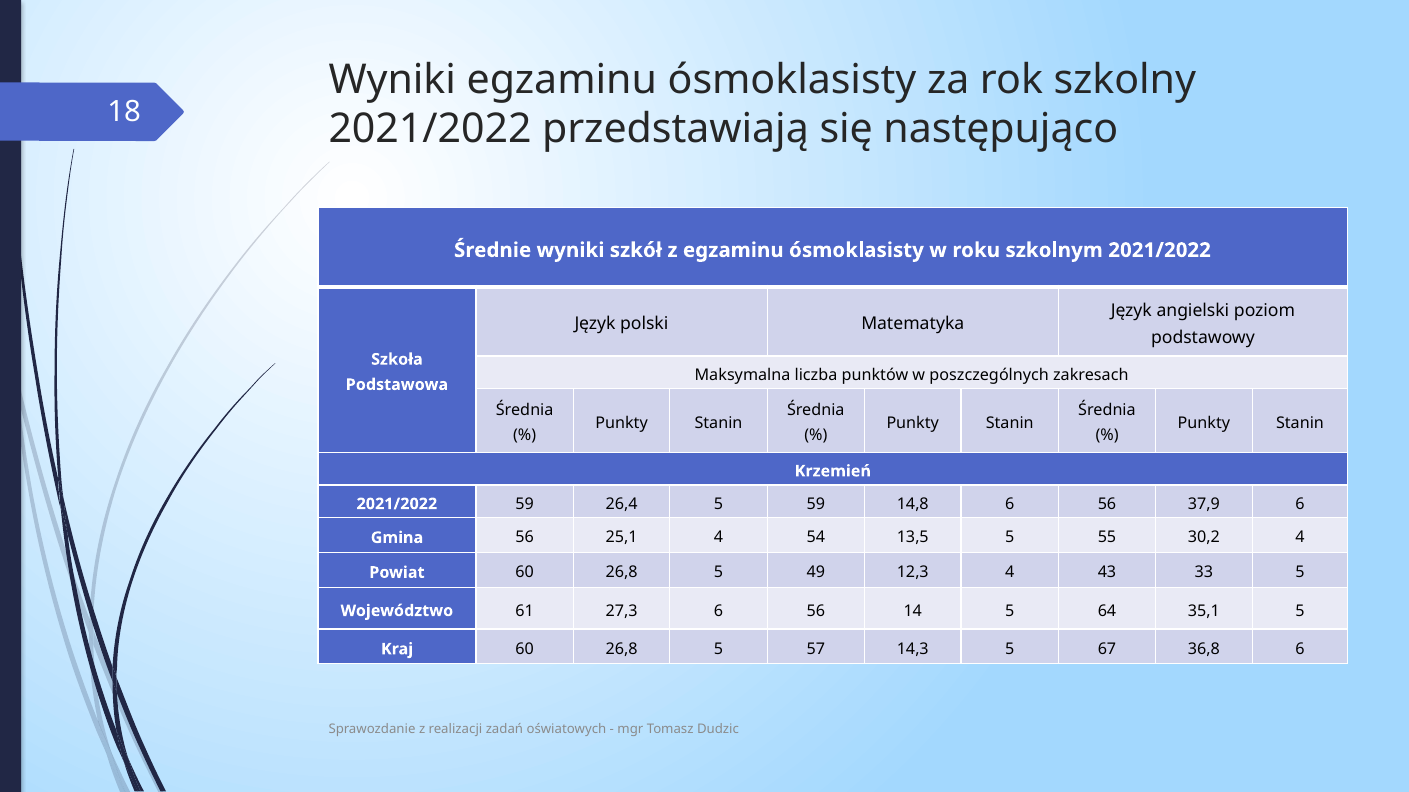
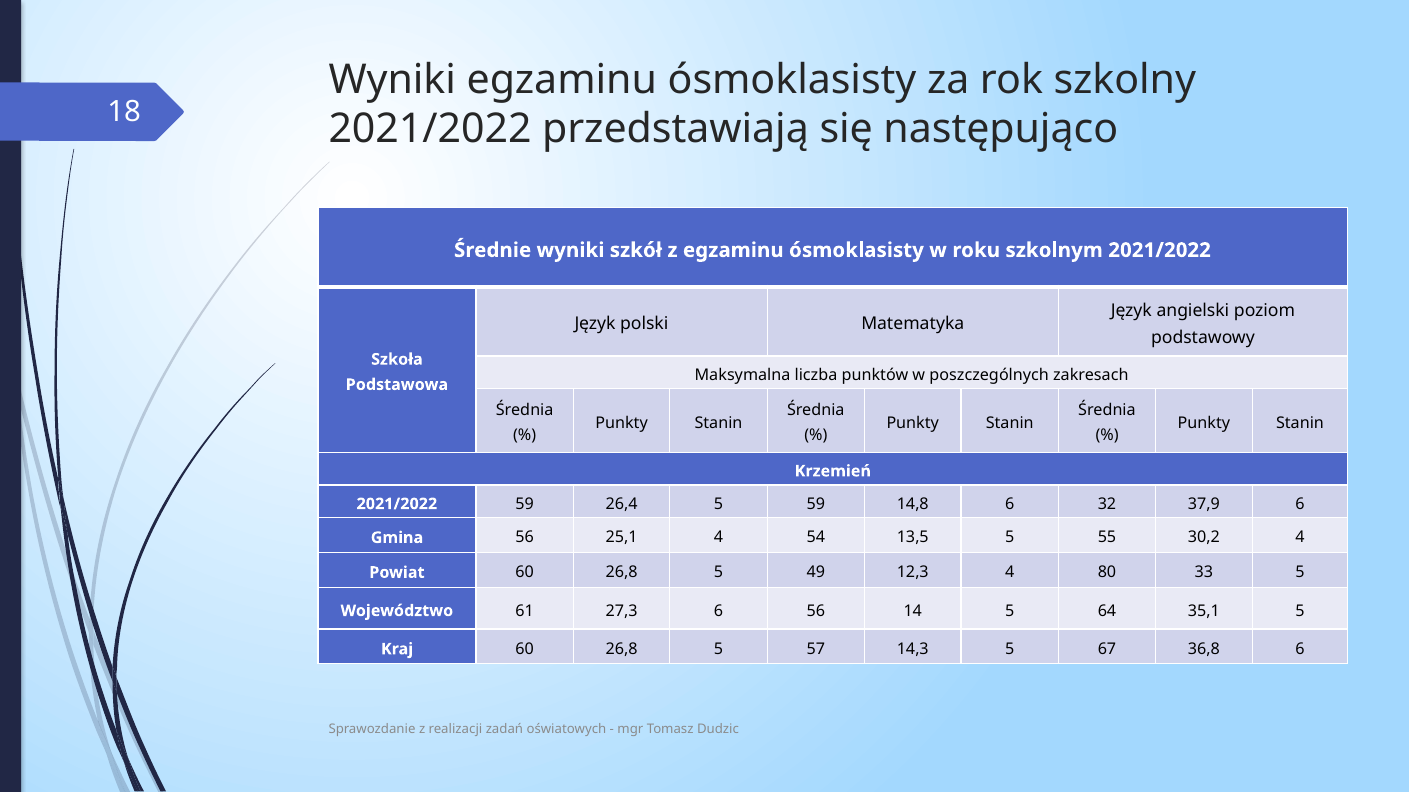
14,8 6 56: 56 -> 32 (1107, 504)
43: 43 -> 80 (1107, 573)
